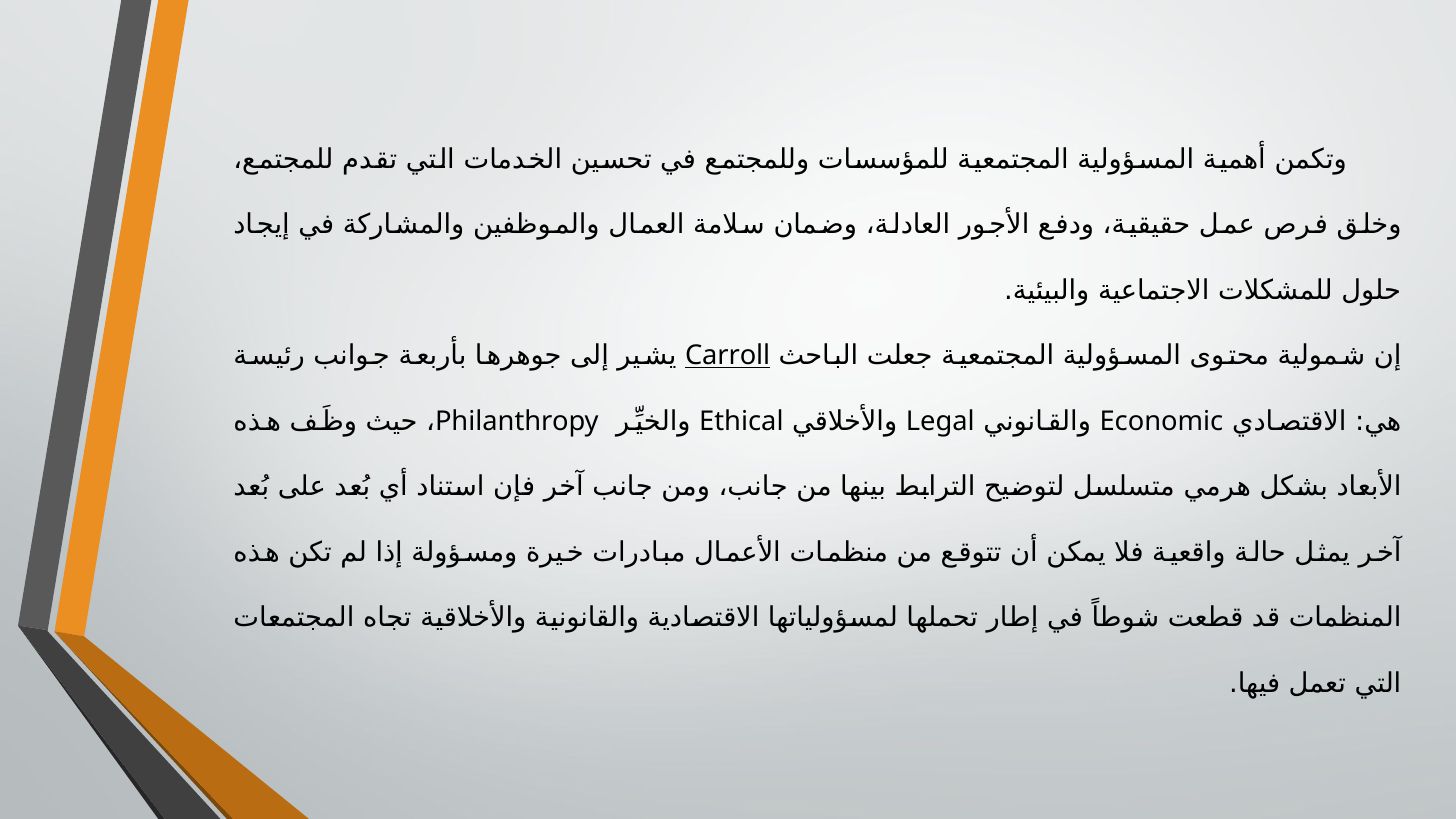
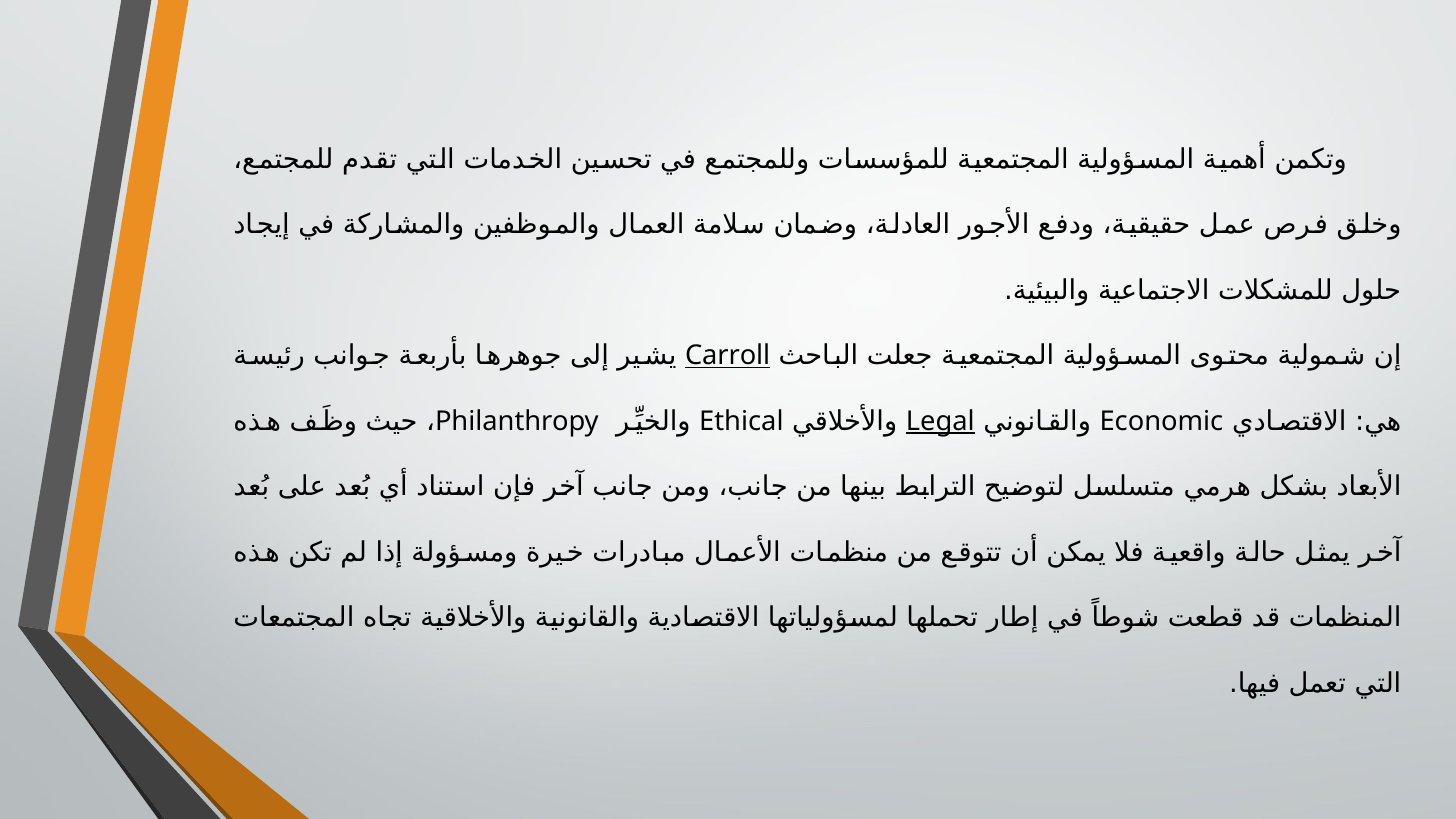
Legal underline: none -> present (940, 421)
